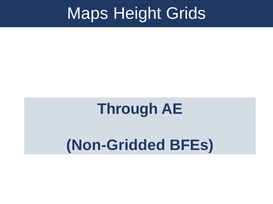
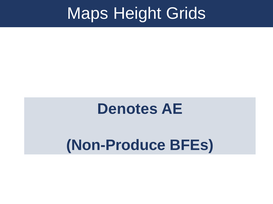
Through: Through -> Denotes (128, 109)
Non-Gridded: Non-Gridded -> Non-Produce (116, 146)
